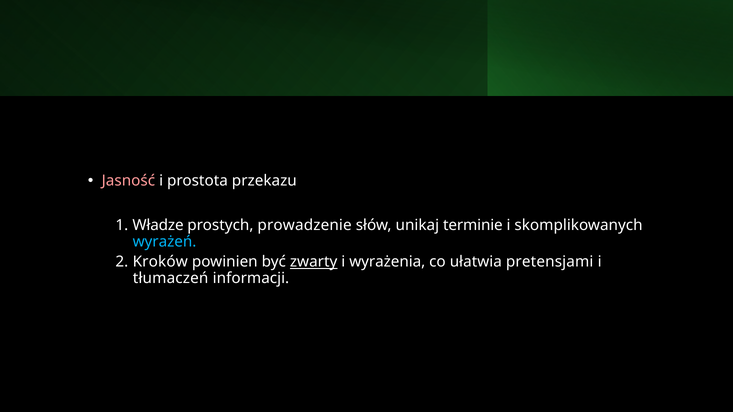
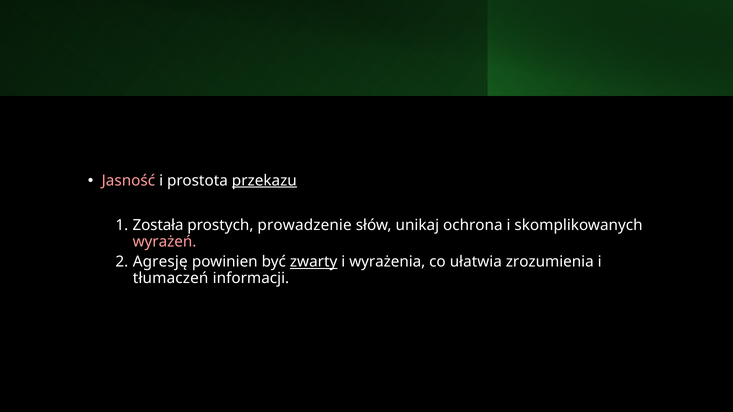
przekazu underline: none -> present (264, 181)
Władze: Władze -> Została (158, 225)
terminie: terminie -> ochrona (473, 225)
wyrażeń colour: light blue -> pink (165, 242)
Kroków: Kroków -> Agresję (160, 262)
pretensjami: pretensjami -> zrozumienia (550, 262)
